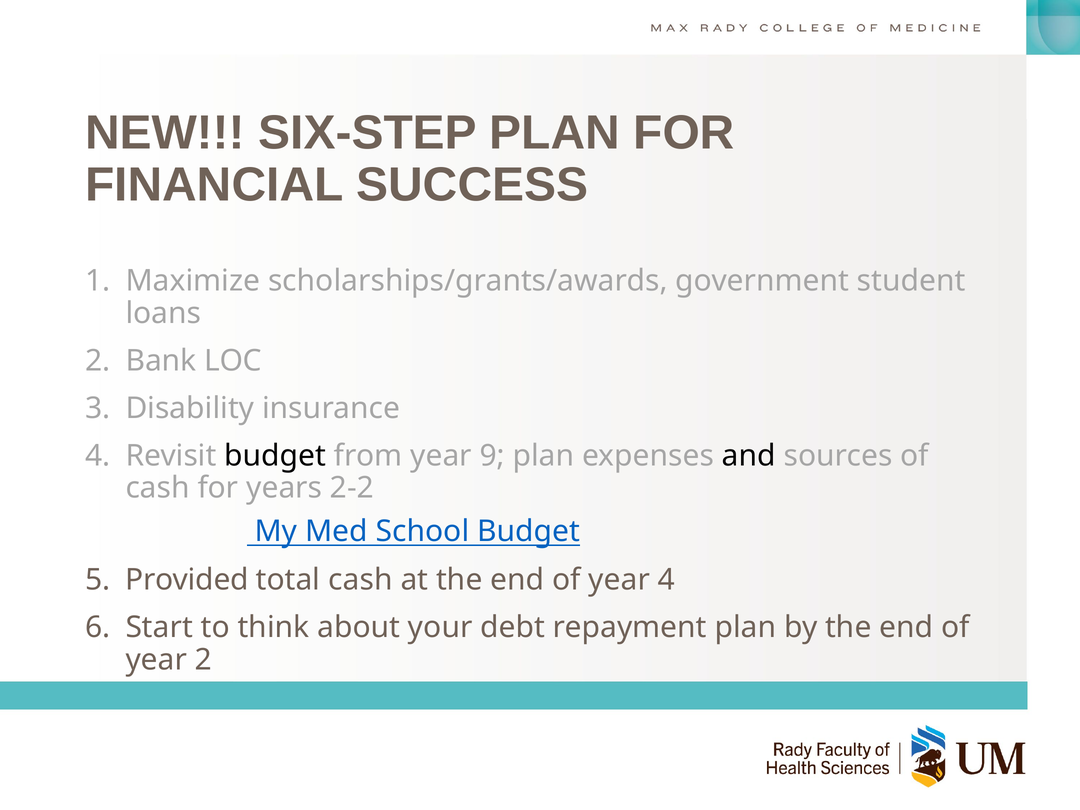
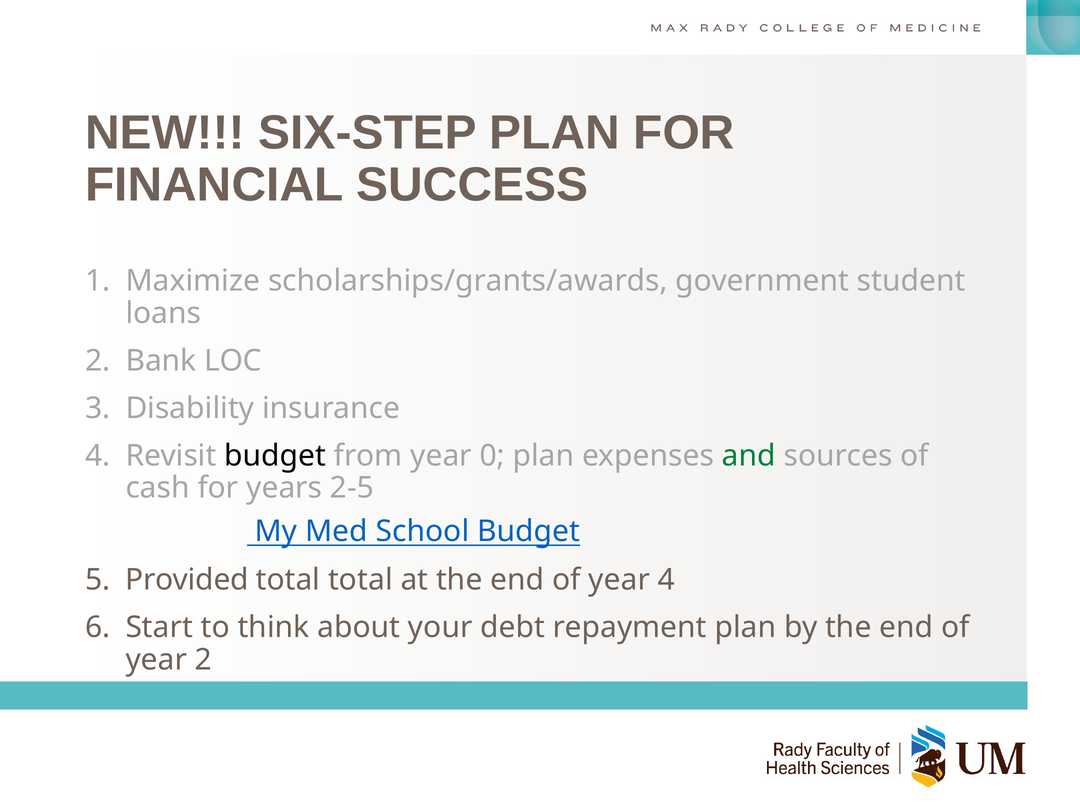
9: 9 -> 0 (492, 456)
and colour: black -> green (749, 456)
2-2: 2-2 -> 2-5 (352, 488)
total cash: cash -> total (360, 580)
